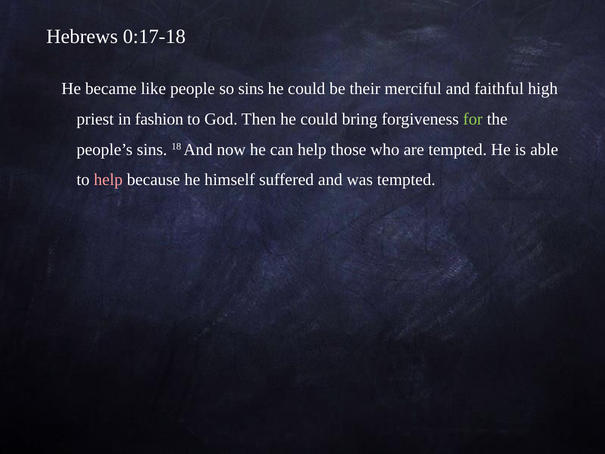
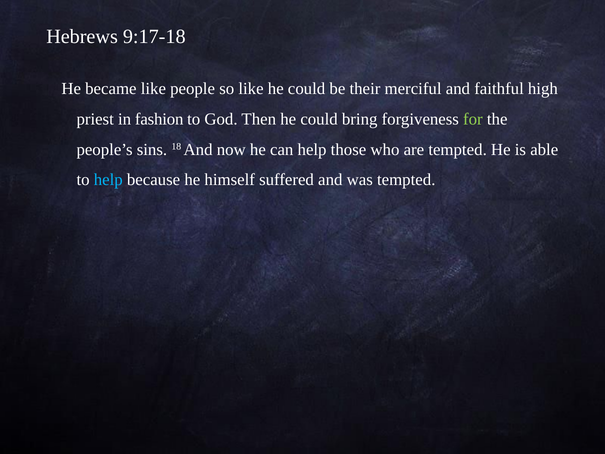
0:17-18: 0:17-18 -> 9:17-18 (154, 37)
so sins: sins -> like (251, 89)
help colour: pink -> light blue (108, 180)
